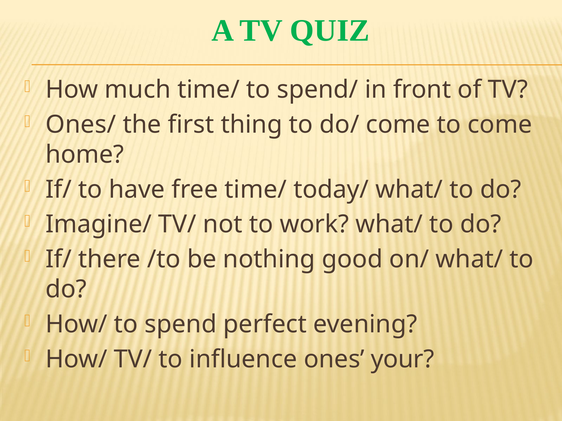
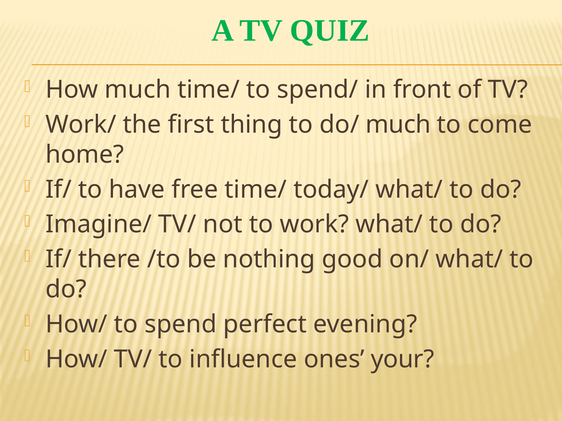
Ones/: Ones/ -> Work/ (81, 125)
do/ come: come -> much (398, 125)
